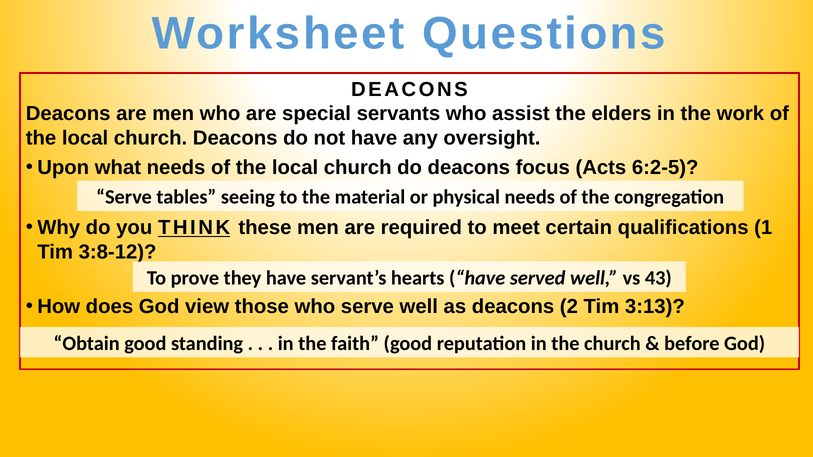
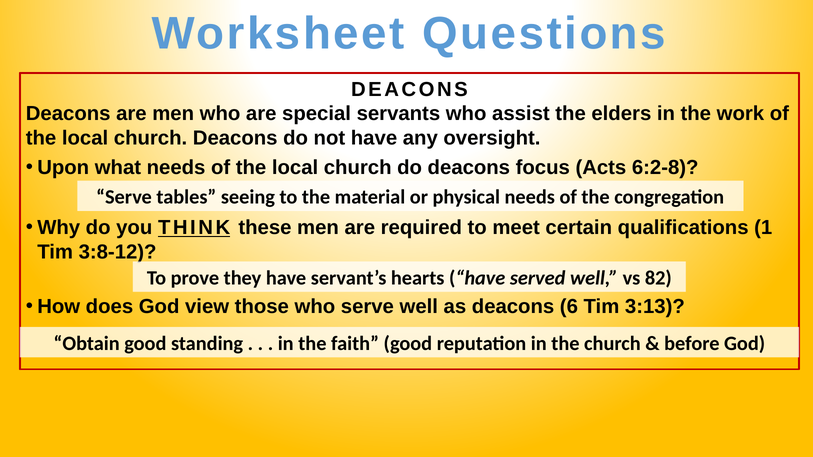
6:2-5: 6:2-5 -> 6:2-8 (665, 168)
43: 43 -> 82 (658, 278)
2: 2 -> 6 (569, 307)
